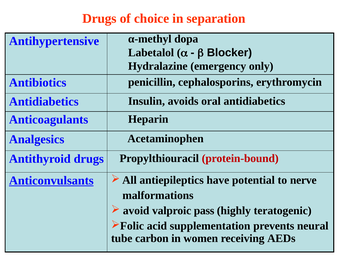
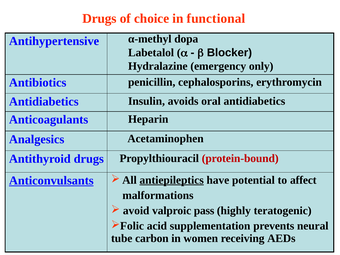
separation: separation -> functional (216, 19)
antiepileptics underline: none -> present (172, 180)
nerve: nerve -> affect (303, 180)
